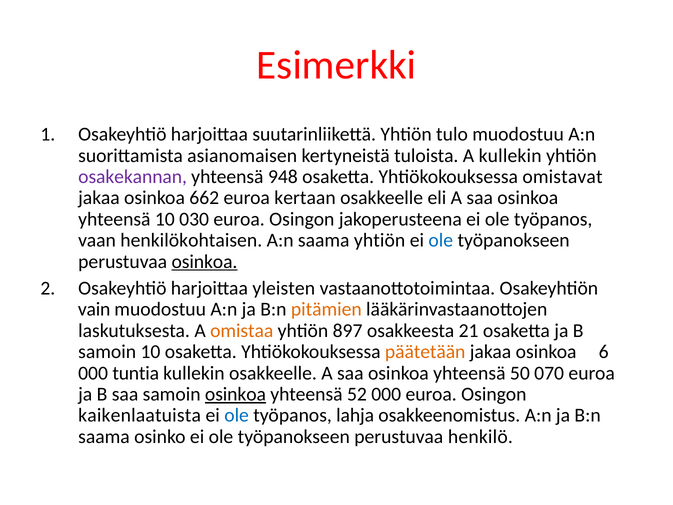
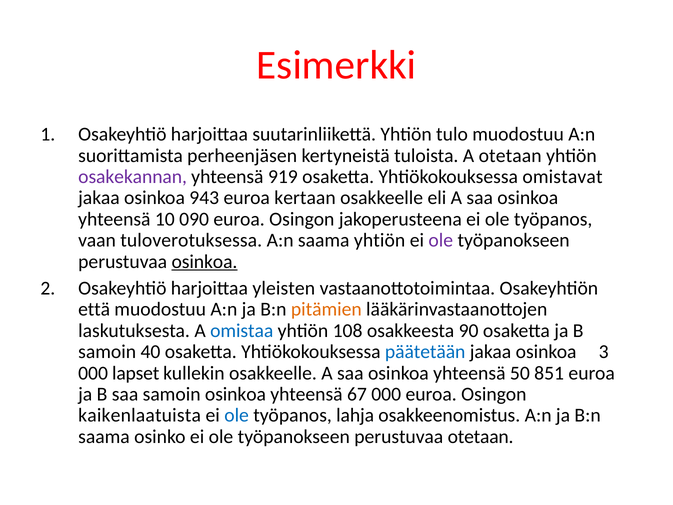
asianomaisen: asianomaisen -> perheenjäsen (242, 155)
A kullekin: kullekin -> otetaan (510, 155)
948: 948 -> 919 (283, 177)
662: 662 -> 943 (204, 198)
030: 030 -> 090 (194, 219)
henkilökohtaisen: henkilökohtaisen -> tuloverotuksessa (191, 240)
ole colour: blue -> purple (441, 240)
vain: vain -> että (94, 309)
omistaa colour: orange -> blue (242, 330)
897: 897 -> 108 (348, 330)
21: 21 -> 90 (469, 330)
samoin 10: 10 -> 40 (150, 352)
päätetään colour: orange -> blue (425, 352)
6: 6 -> 3 (604, 352)
tuntia: tuntia -> lapset (136, 373)
070: 070 -> 851 (549, 373)
osinkoa underline: present -> none (235, 394)
52: 52 -> 67 (357, 394)
perustuvaa henkilö: henkilö -> otetaan (481, 436)
